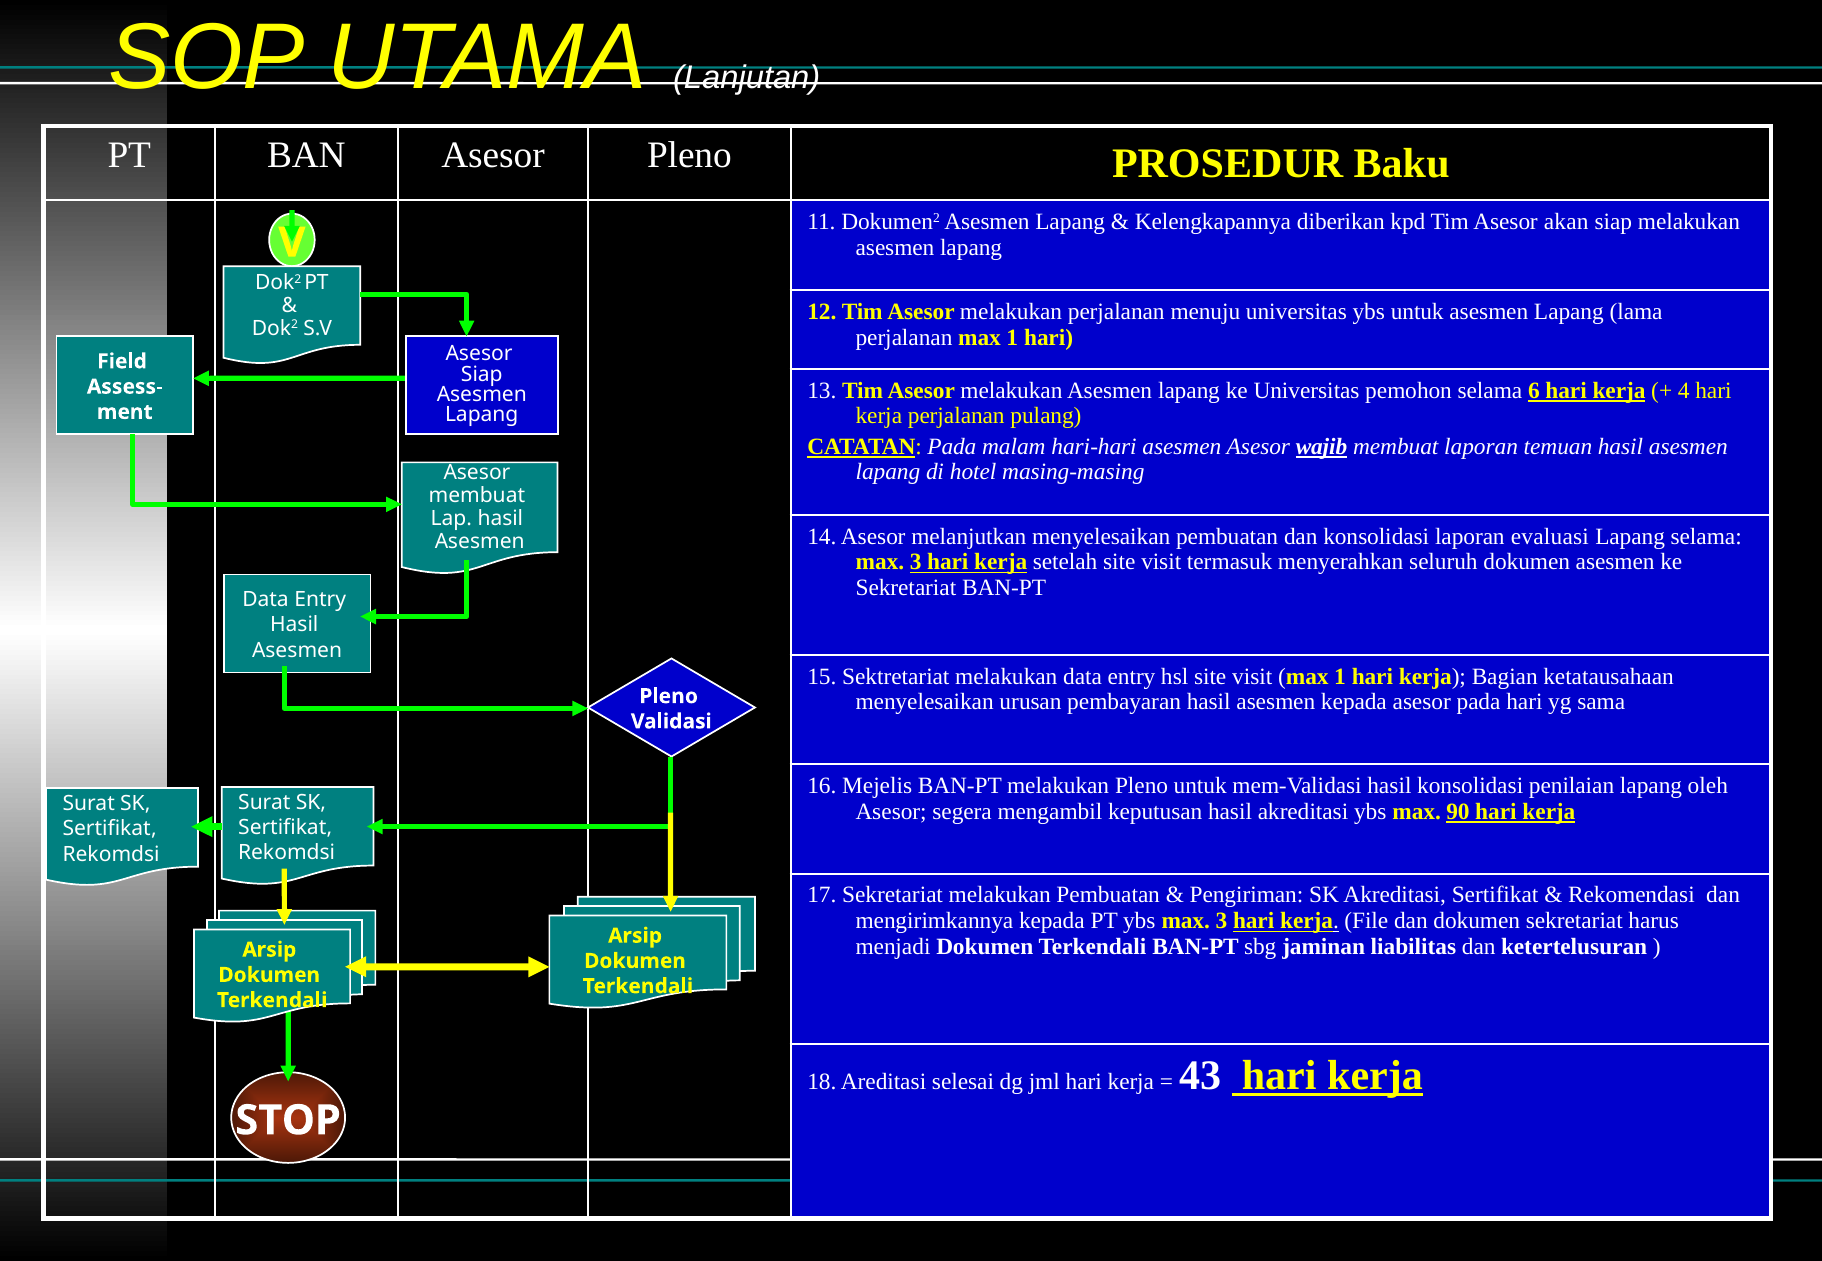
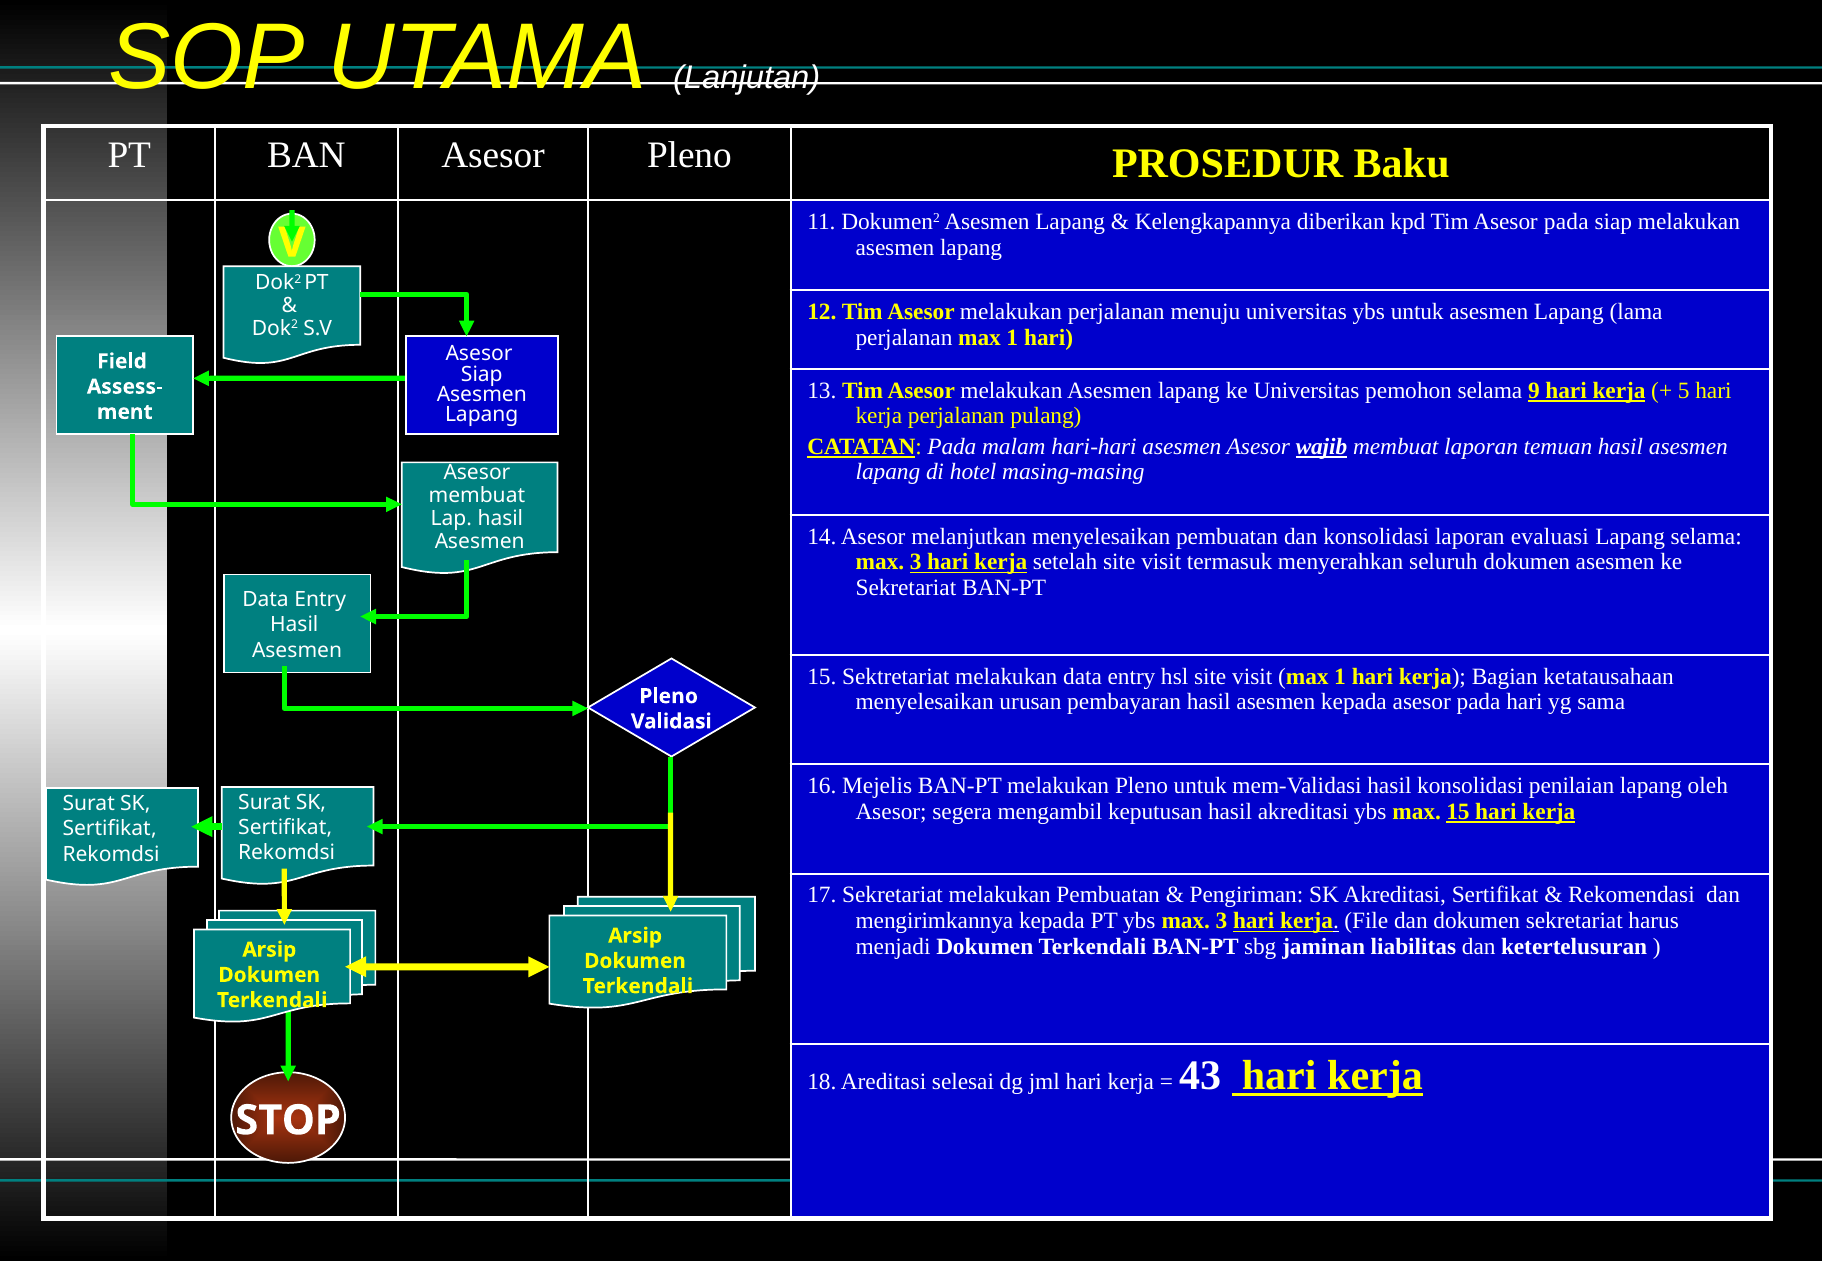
Tim Asesor akan: akan -> pada (1566, 222)
6: 6 -> 9 (1534, 390)
4: 4 -> 5 (1684, 390)
max 90: 90 -> 15 (1458, 812)
